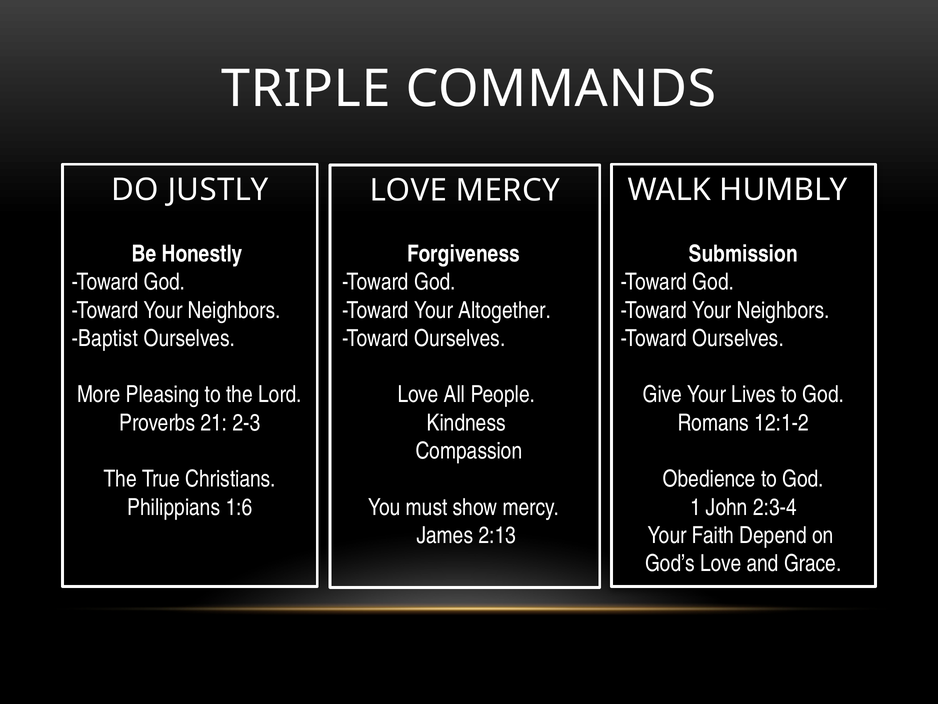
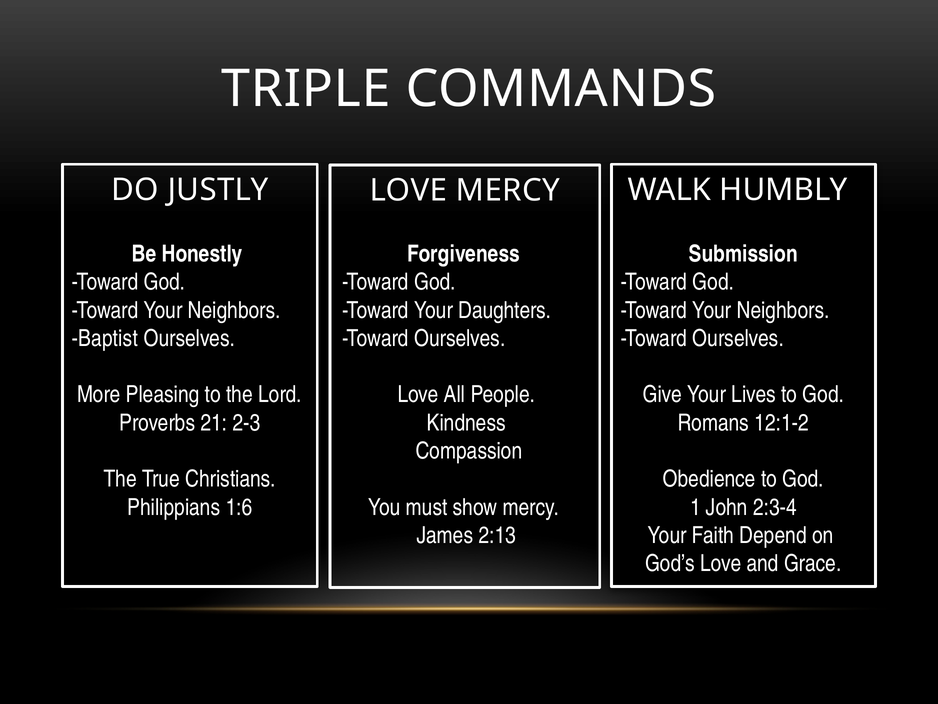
Altogether: Altogether -> Daughters (505, 310)
